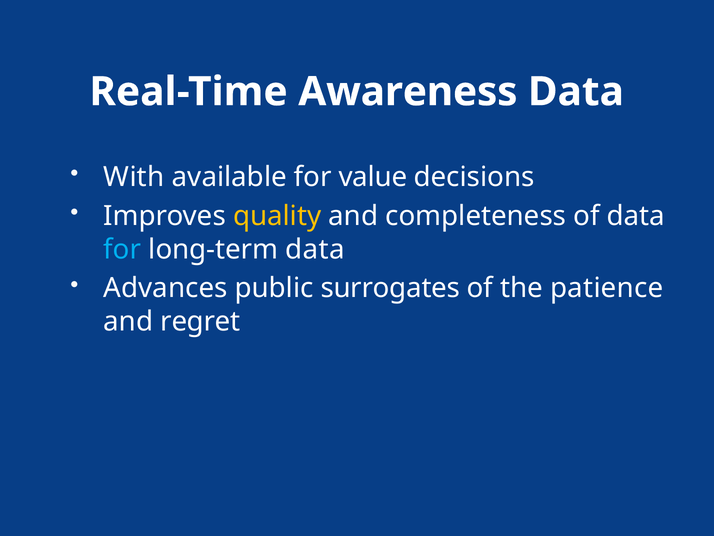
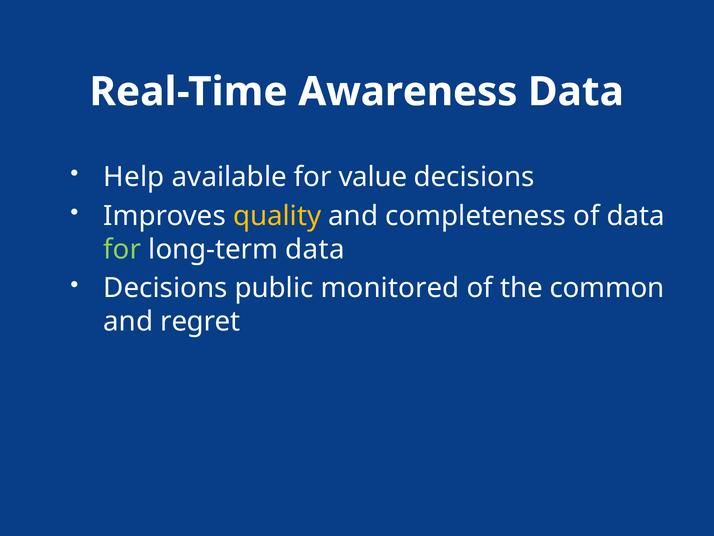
With: With -> Help (134, 177)
for colour: light blue -> light green (122, 249)
Advances: Advances -> Decisions (165, 288)
surrogates: surrogates -> monitored (390, 288)
patience: patience -> common (607, 288)
